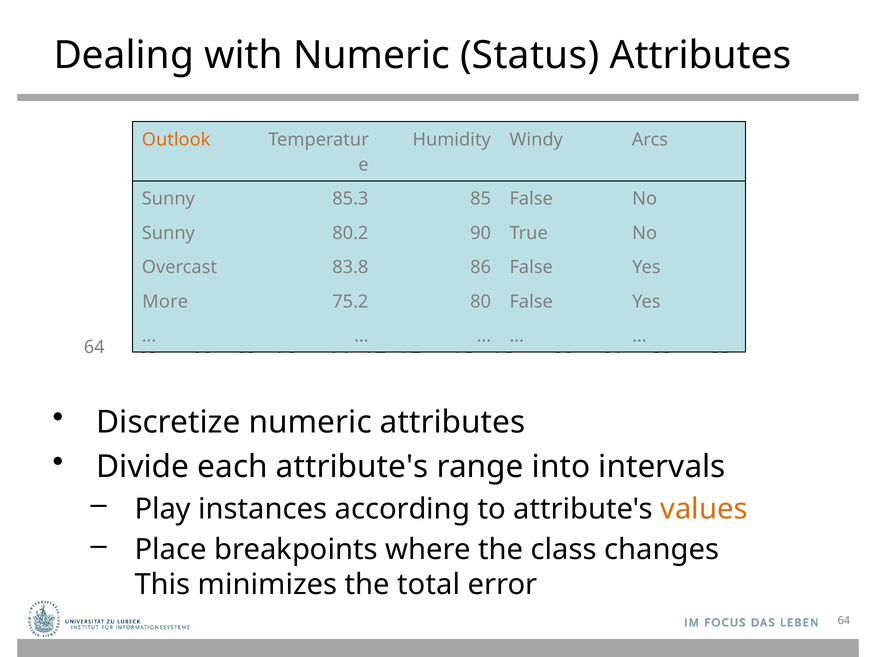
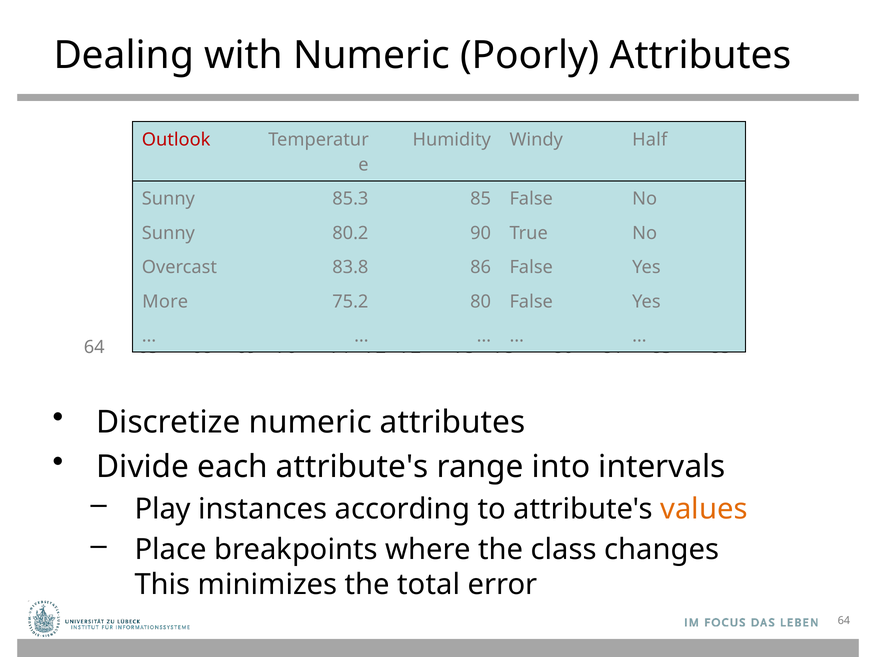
Status: Status -> Poorly (530, 55)
Outlook colour: orange -> red (176, 140)
Arcs: Arcs -> Half (650, 140)
